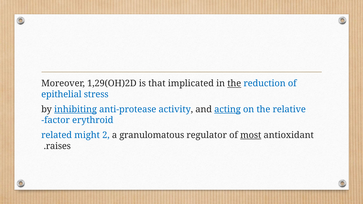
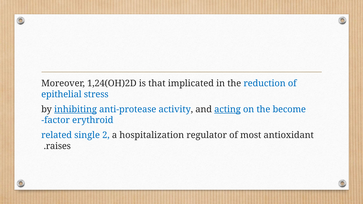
1,29(OH)2D: 1,29(OH)2D -> 1,24(OH)2D (112, 84)
the underline: present -> none (234, 84)
relative: relative -> become (289, 109)
might: might -> single (87, 135)
granulomatous: granulomatous -> hospitalization (152, 135)
most underline: present -> none (251, 135)
